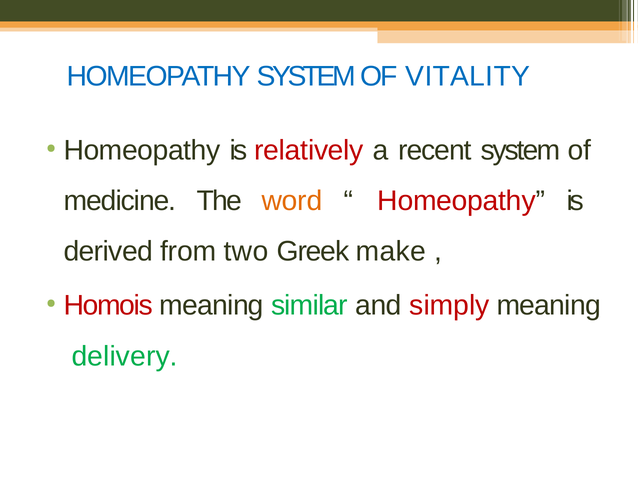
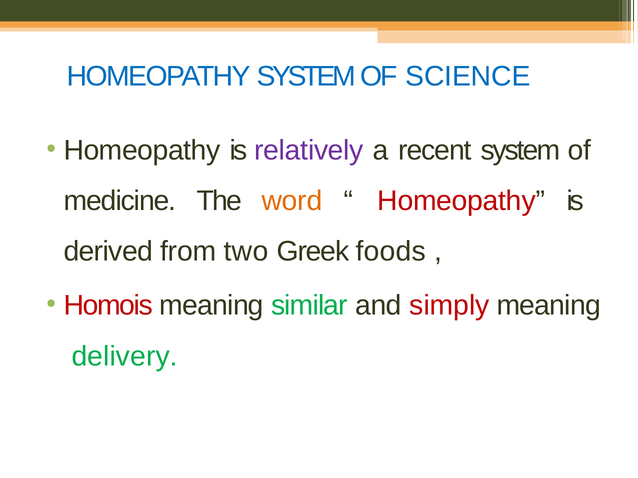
VITALITY: VITALITY -> SCIENCE (468, 76)
relatively colour: red -> purple (309, 150)
make: make -> foods (391, 252)
